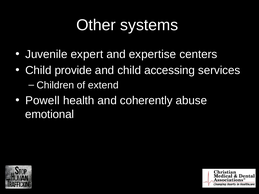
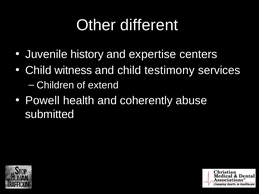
systems: systems -> different (149, 25)
expert: expert -> history (87, 54)
provide: provide -> witness (73, 70)
accessing: accessing -> testimony (170, 70)
emotional: emotional -> submitted (50, 115)
